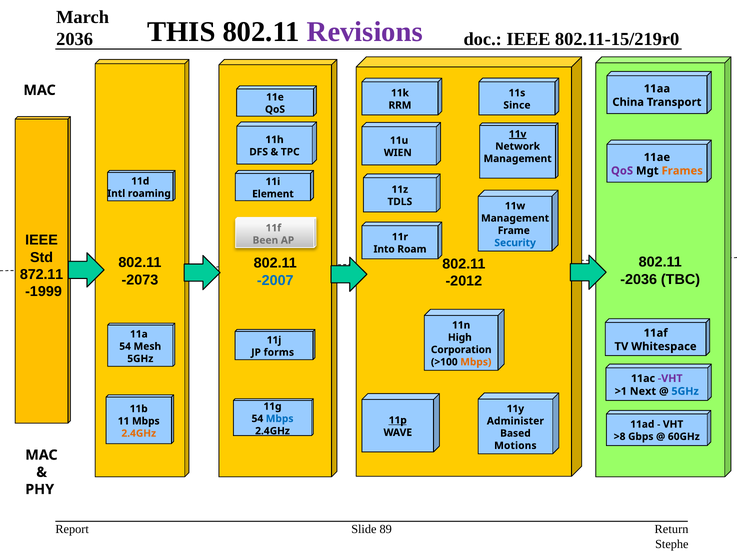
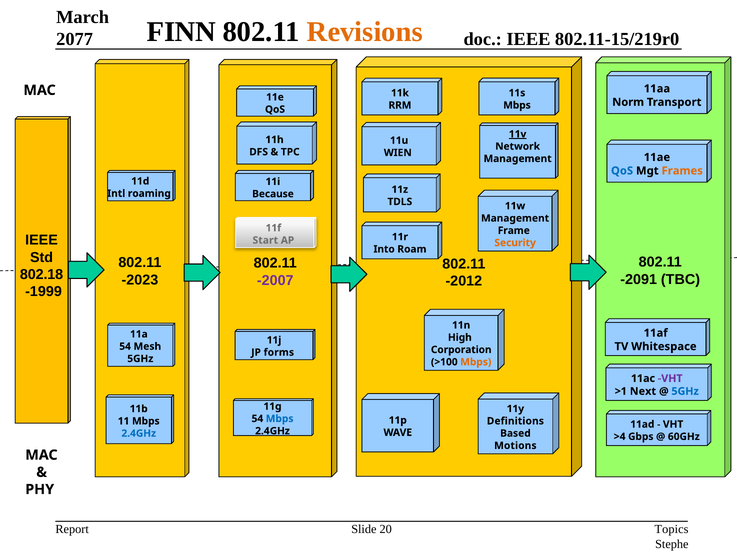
THIS: THIS -> FINN (181, 32)
Revisions colour: purple -> orange (365, 32)
2036: 2036 -> 2077 (75, 39)
China: China -> Norm (628, 102)
Since: Since -> Mbps (517, 105)
QoS colour: purple -> blue (622, 171)
Element: Element -> Because (273, 194)
Been: Been -> Start (265, 241)
Security colour: blue -> orange (515, 243)
872.11: 872.11 -> 802.18 (42, 275)
-2036: -2036 -> -2091 (639, 280)
-2073: -2073 -> -2023 (140, 280)
-2007 colour: blue -> purple (275, 281)
11p underline: present -> none (398, 421)
Administer: Administer -> Definitions (515, 422)
2.4GHz colour: orange -> blue (139, 434)
>8: >8 -> >4 (620, 437)
89: 89 -> 20 (386, 530)
Return: Return -> Topics (672, 530)
